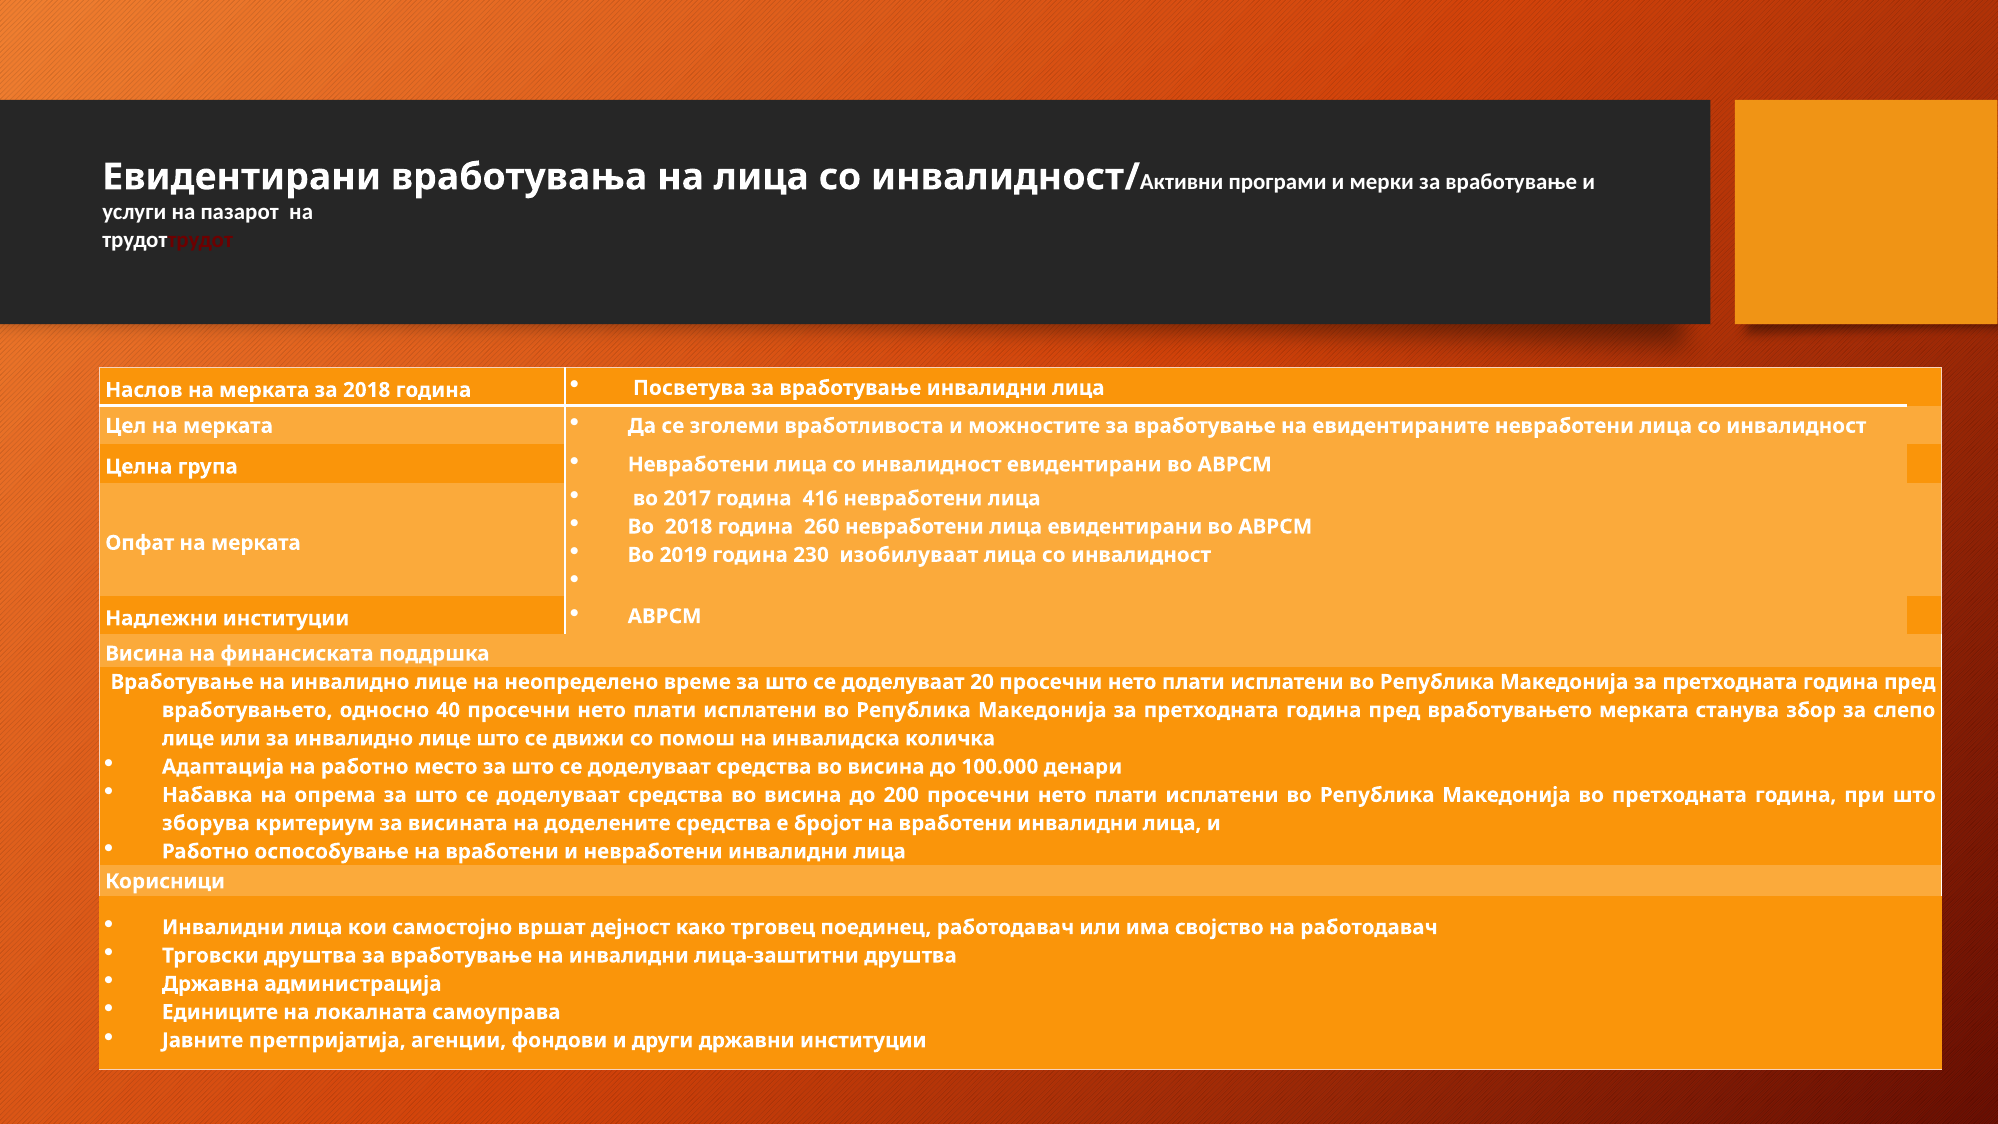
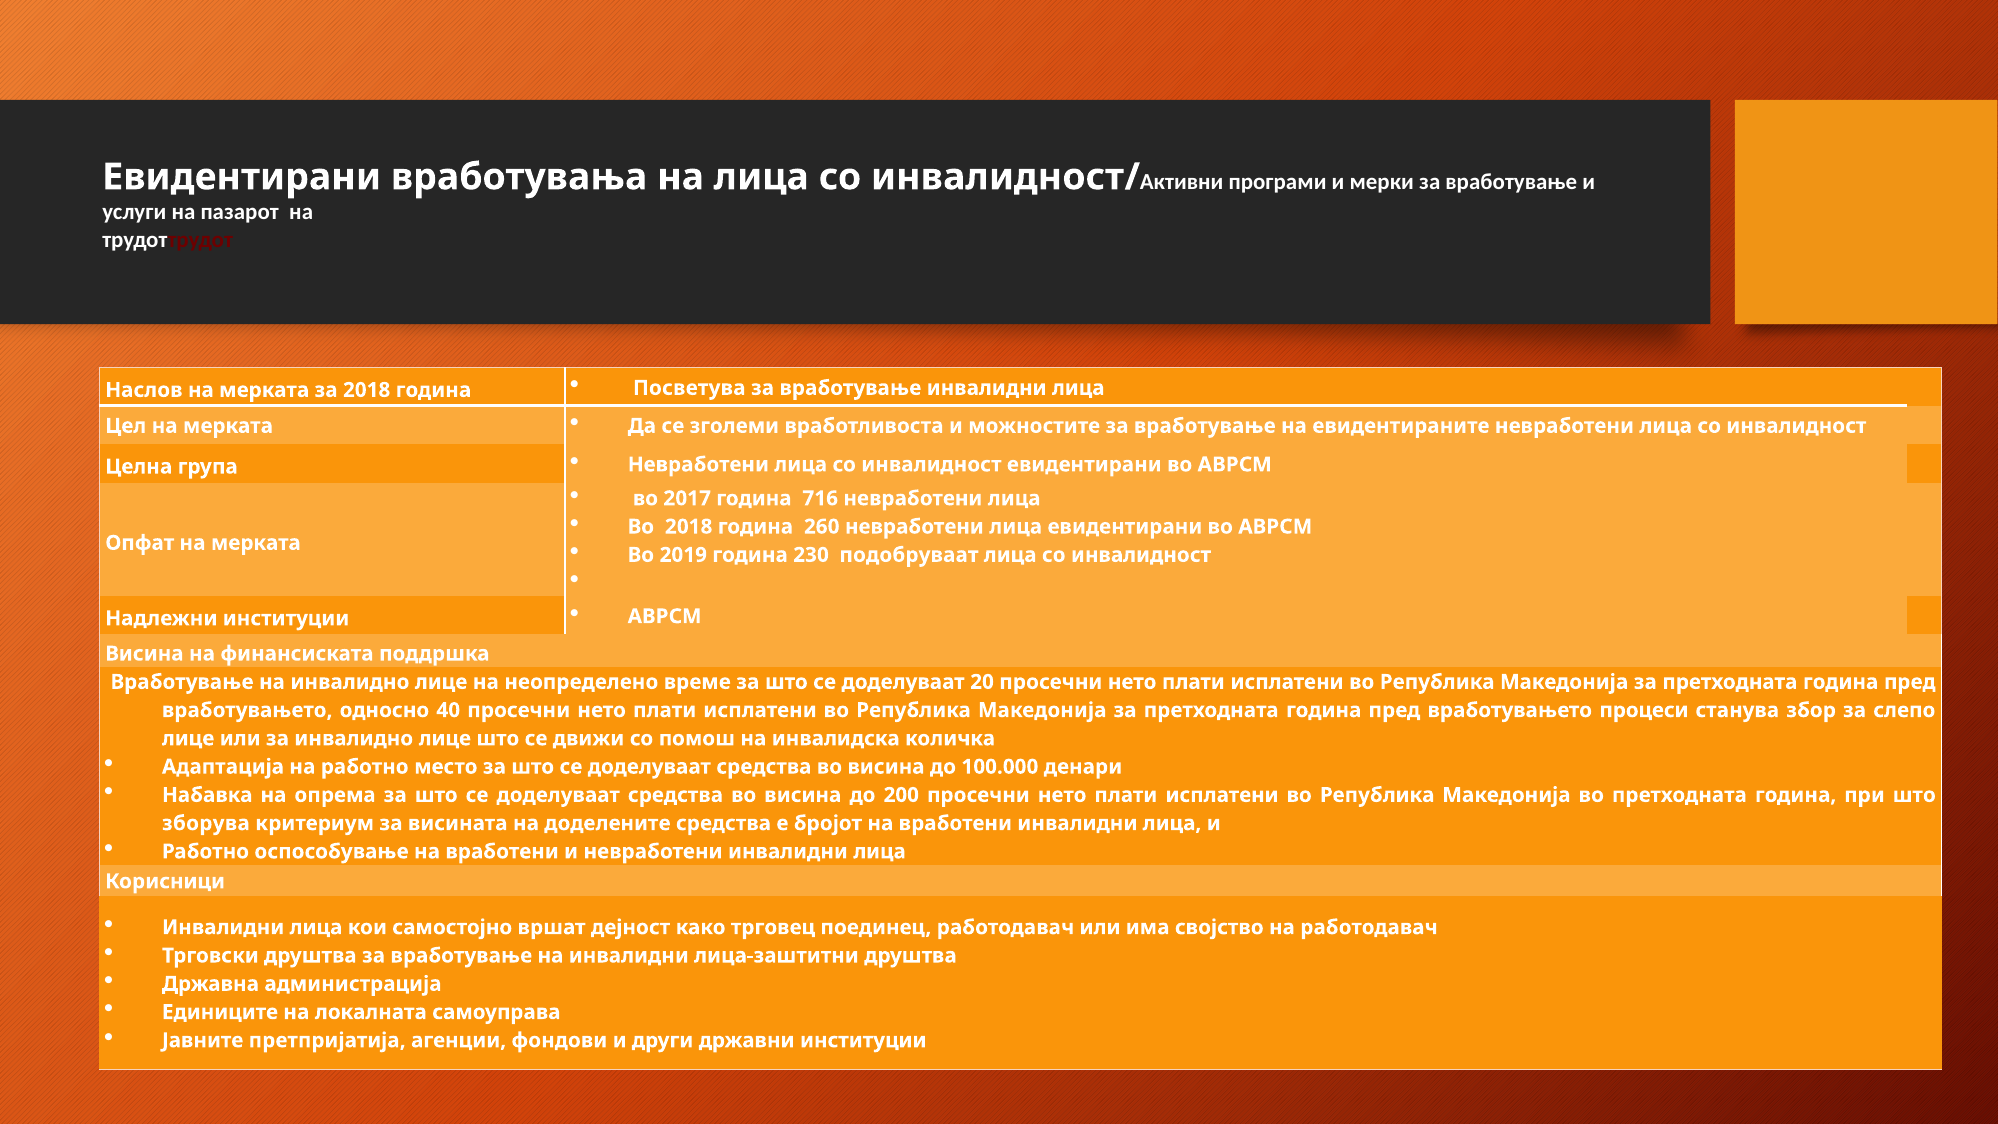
416: 416 -> 716 (820, 498)
изобилуваат: изобилуваат -> подобруваат (909, 555)
вработувањето мерката: мерката -> процеси (1644, 710)
